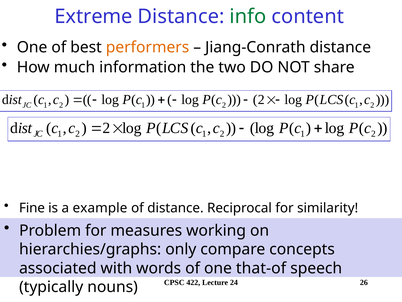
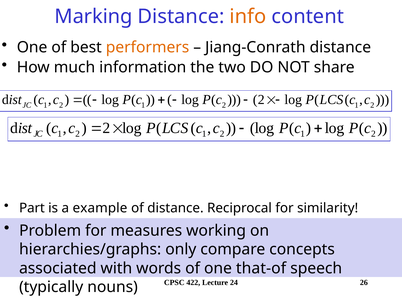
Extreme: Extreme -> Marking (94, 16)
info colour: green -> orange (248, 16)
Fine: Fine -> Part (32, 208)
